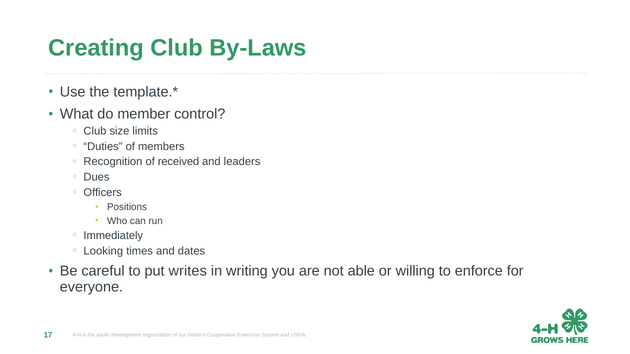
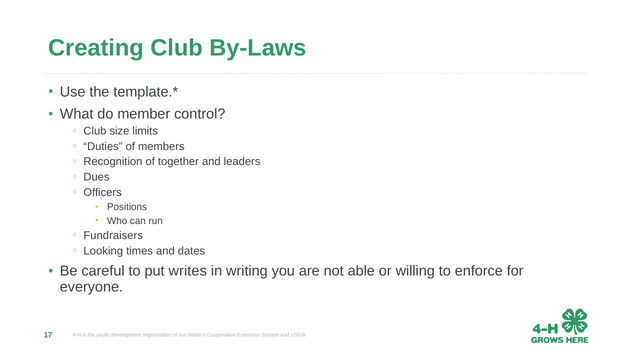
received: received -> together (178, 162)
Immediately: Immediately -> Fundraisers (113, 236)
